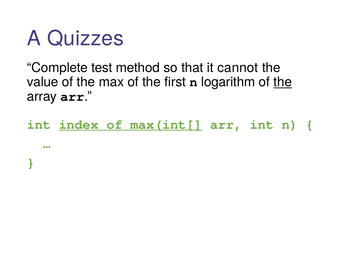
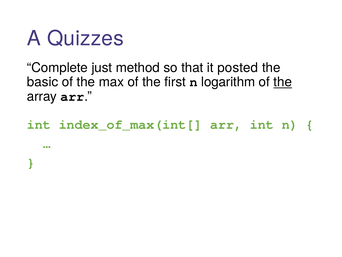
test: test -> just (102, 68)
cannot: cannot -> posted (238, 68)
value: value -> basic (43, 82)
index_of_max(int[ underline: present -> none (130, 124)
